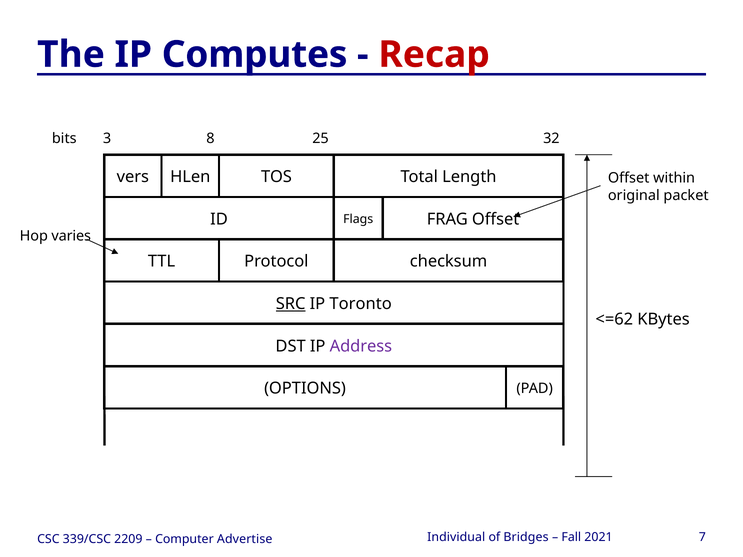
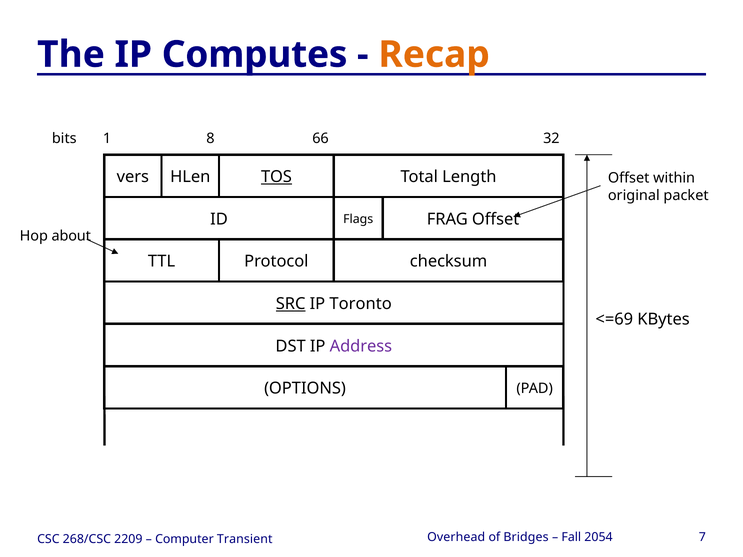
Recap colour: red -> orange (434, 55)
25: 25 -> 66 (321, 138)
3: 3 -> 1 (107, 139)
TOS underline: none -> present (276, 177)
varies: varies -> about (71, 236)
<=62: <=62 -> <=69 (614, 319)
Individual: Individual -> Overhead (456, 538)
2021: 2021 -> 2054 (599, 538)
339/CSC: 339/CSC -> 268/CSC (87, 540)
Advertise: Advertise -> Transient (245, 540)
